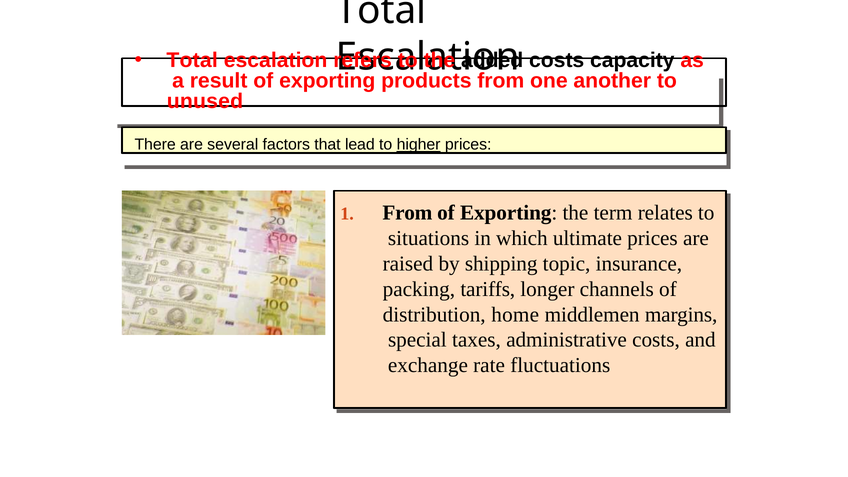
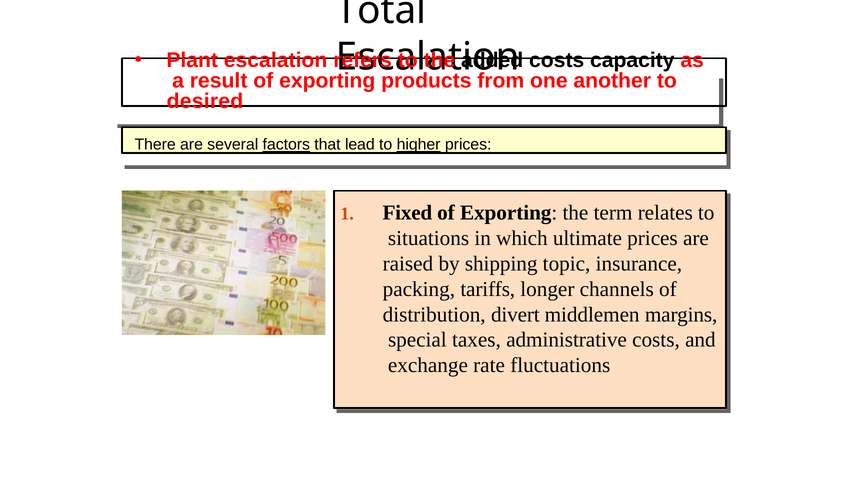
Total: Total -> Plant (192, 60)
unused: unused -> desired (205, 101)
factors underline: none -> present (286, 145)
1 From: From -> Fixed (407, 213)
home: home -> divert (515, 315)
